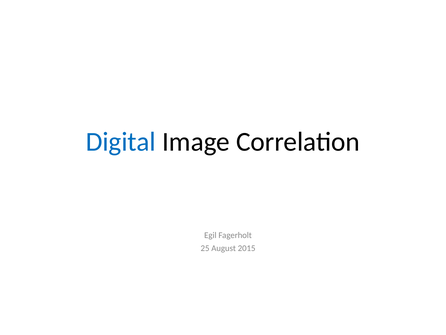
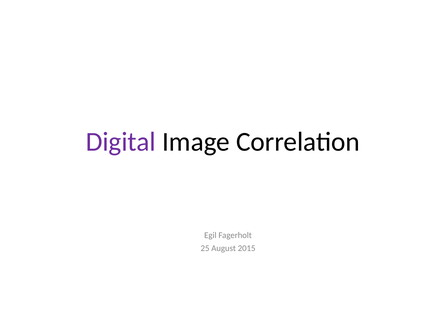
Digital colour: blue -> purple (121, 142)
